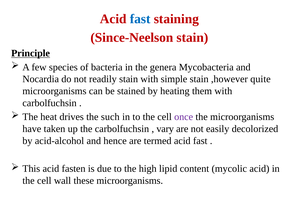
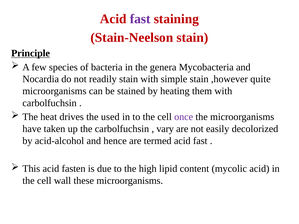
fast colour: blue -> purple (140, 19)
Since-Neelson: Since-Neelson -> Stain-Neelson (132, 38)
such: such -> used (110, 117)
